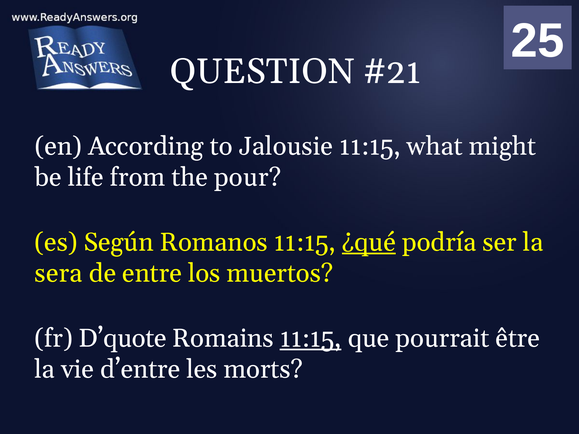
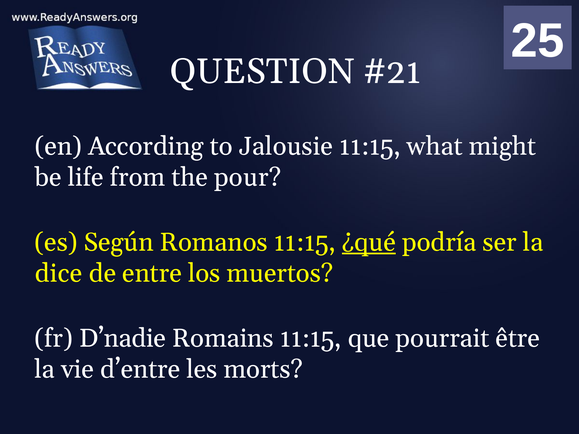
sera: sera -> dice (59, 273)
D’quote: D’quote -> D’nadie (123, 339)
11:15 underline: present -> none (311, 339)
